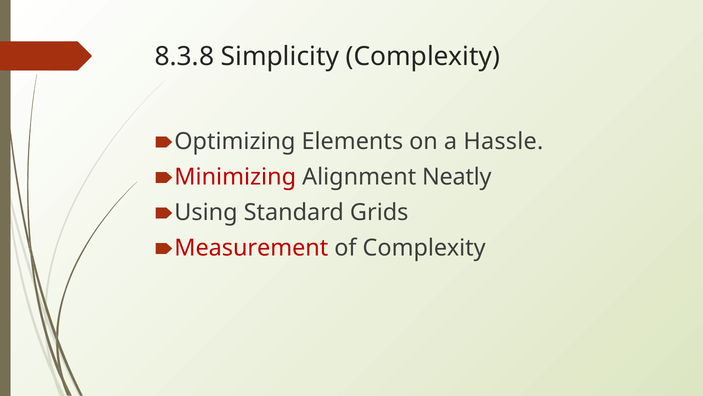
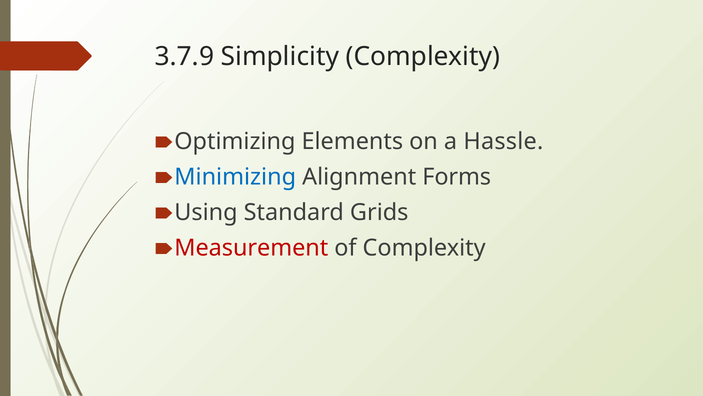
8.3.8: 8.3.8 -> 3.7.9 (184, 56)
Minimizing colour: red -> blue (235, 177)
Neatly: Neatly -> Forms (457, 177)
